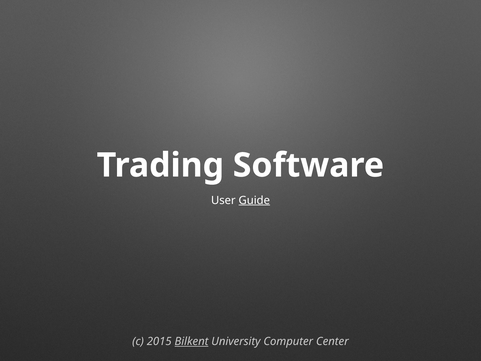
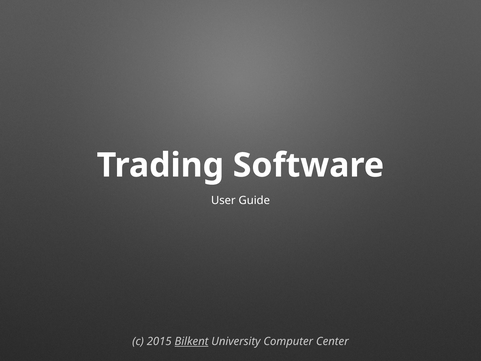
Guide underline: present -> none (254, 200)
